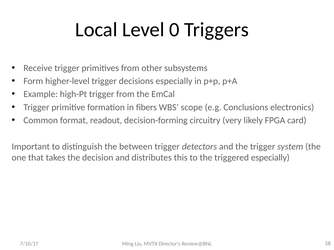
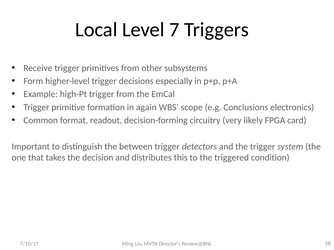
0: 0 -> 7 (174, 30)
fibers: fibers -> again (146, 107)
triggered especially: especially -> condition (270, 158)
